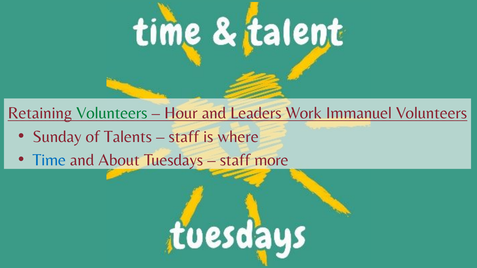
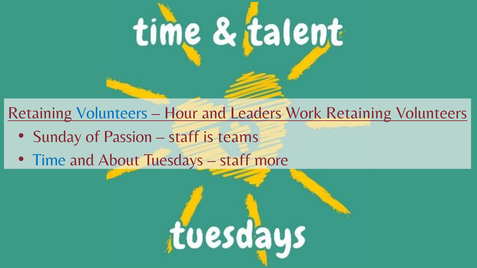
Volunteers colour: green -> blue (112, 113)
Work Immanuel: Immanuel -> Retaining (359, 113)
Talents: Talents -> Passion (128, 137)
where: where -> teams (238, 137)
